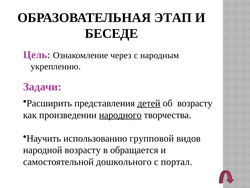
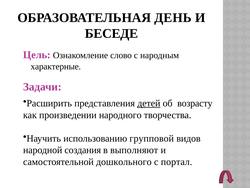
ЭТАП: ЭТАП -> ДЕНЬ (173, 18)
через: через -> слово (121, 55)
укреплению: укреплению -> характерные (56, 66)
народного underline: present -> none (120, 115)
народной возрасту: возрасту -> создания (83, 150)
обращается: обращается -> выполняют (134, 150)
